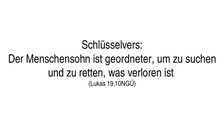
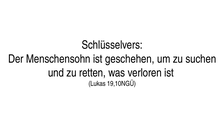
geordneter: geordneter -> geschehen (130, 59)
